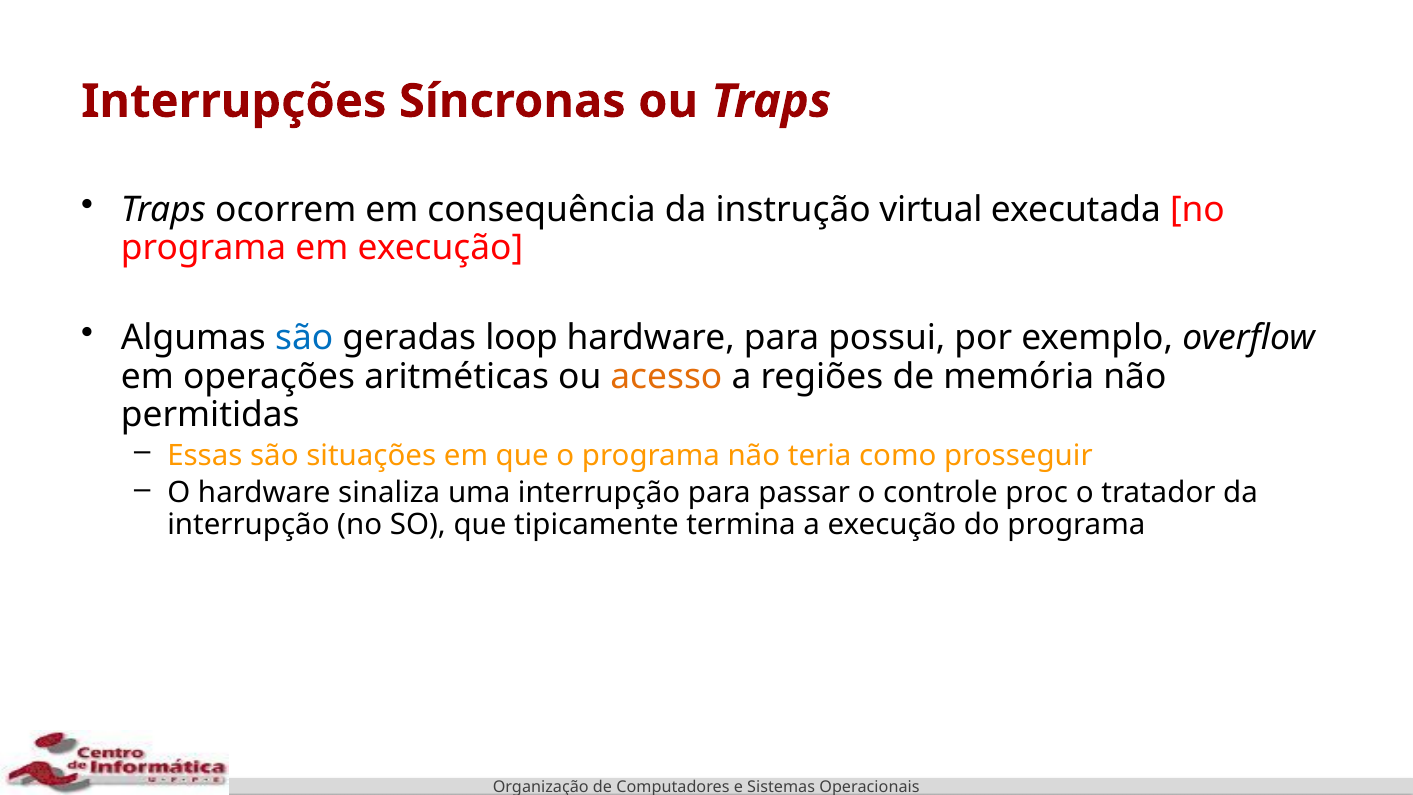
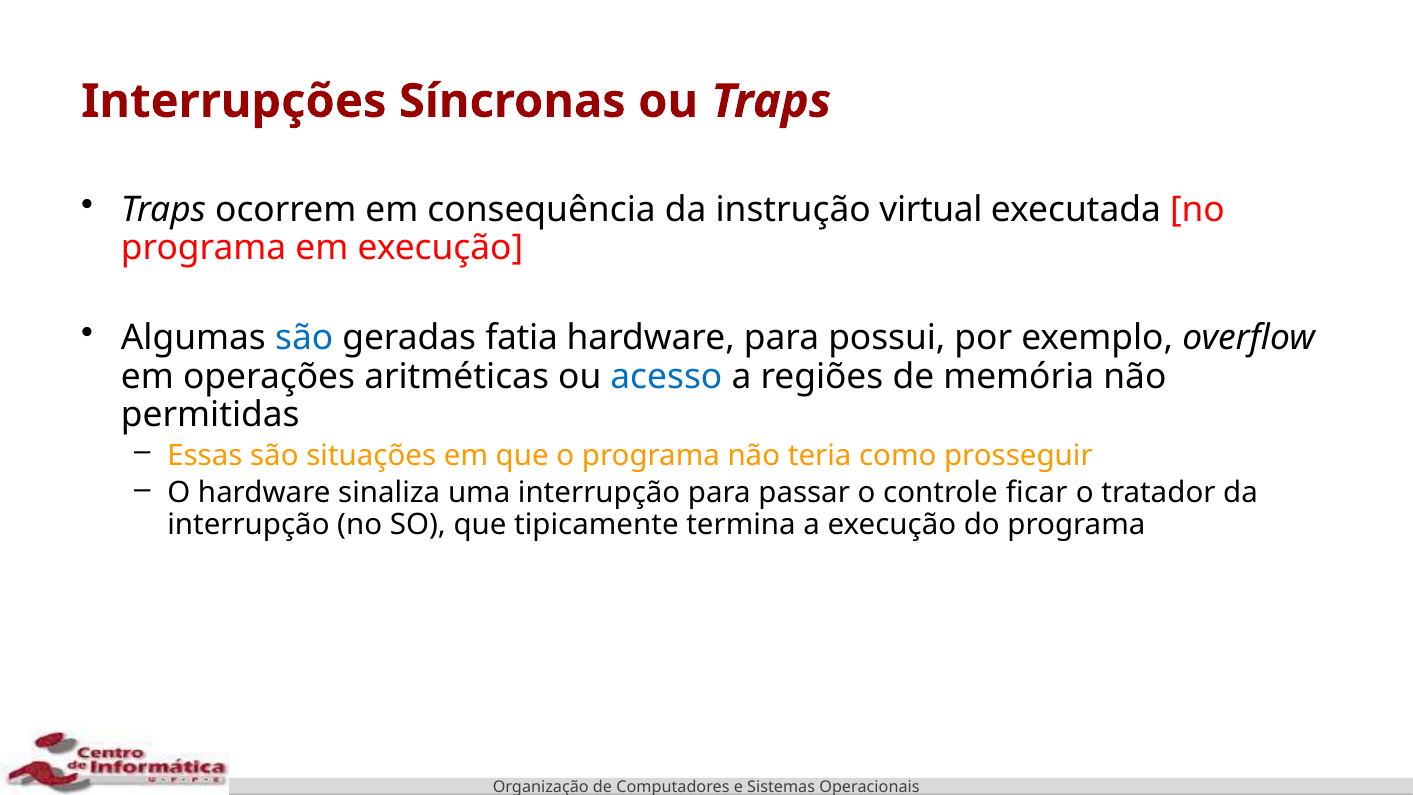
loop: loop -> fatia (522, 338)
acesso colour: orange -> blue (666, 376)
proc: proc -> ficar (1037, 493)
